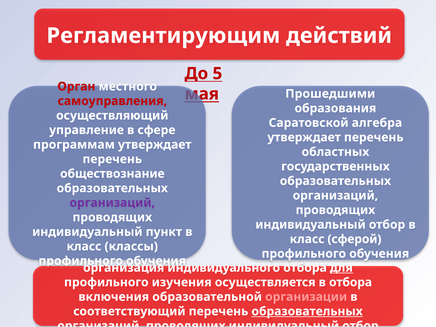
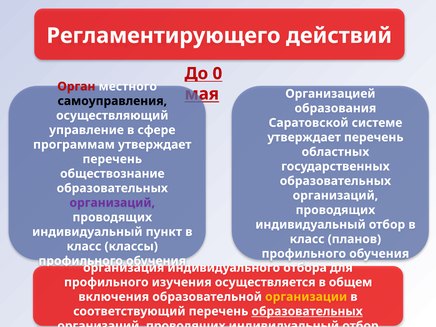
Регламентирующим: Регламентирующим -> Регламентирующего (164, 36)
5: 5 -> 0 (217, 74)
Прошедшими: Прошедшими -> Организацией (330, 94)
самоуправления colour: red -> black (112, 101)
алгебра: алгебра -> системе (377, 123)
сферой: сферой -> планов (354, 239)
для underline: present -> none (341, 268)
в отбора: отбора -> общем (351, 282)
организации colour: pink -> yellow (306, 297)
